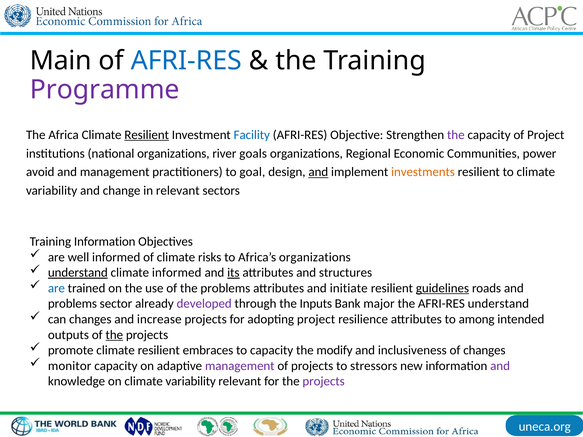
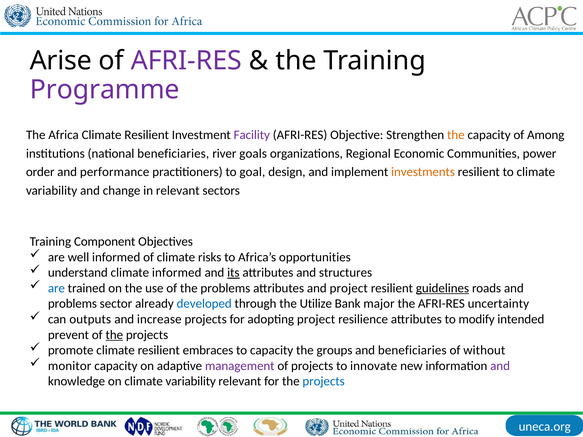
Main: Main -> Arise (61, 61)
AFRI-RES colour: blue -> purple (186, 61)
Resilient underline: present -> none (147, 135)
Facility colour: blue -> purple (252, 135)
the colour: purple -> orange (456, 135)
of Project: Project -> Among (546, 135)
national organizations: organizations -> beneficiaries (173, 154)
avoid: avoid -> order (40, 172)
and management: management -> performance (115, 172)
and underline: present -> none (318, 172)
Training Information: Information -> Component (105, 242)
Africa’s organizations: organizations -> opportunities (315, 257)
understand underline: present -> none (78, 273)
and initiate: initiate -> project (349, 288)
developed colour: purple -> blue (204, 304)
Inputs: Inputs -> Utilize (316, 304)
AFRI-RES understand: understand -> uncertainty (498, 304)
can changes: changes -> outputs (90, 319)
among: among -> modify (477, 319)
outputs: outputs -> prevent (68, 335)
modify: modify -> groups (334, 351)
and inclusiveness: inclusiveness -> beneficiaries (412, 351)
of changes: changes -> without (484, 351)
stressors: stressors -> innovate (374, 366)
projects colour: purple -> blue (324, 382)
